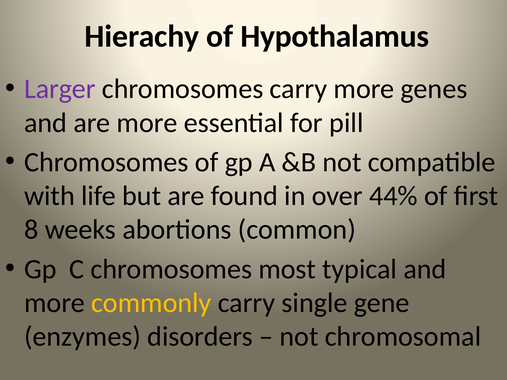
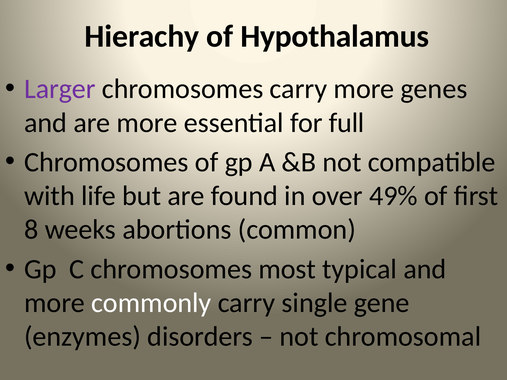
pill: pill -> full (347, 123)
44%: 44% -> 49% (393, 196)
commonly colour: yellow -> white (151, 303)
